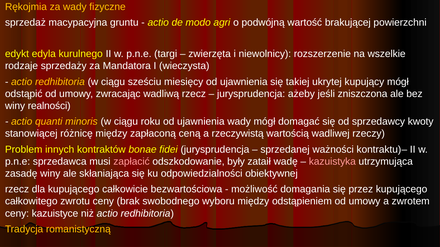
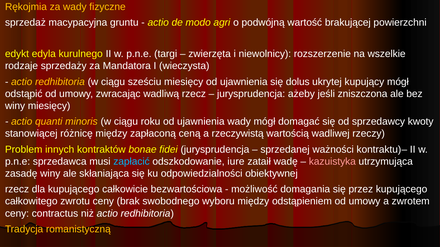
takiej: takiej -> dolus (298, 82)
winy realności: realności -> miesięcy (49, 106)
zapłacić colour: pink -> light blue (132, 162)
były: były -> iure (236, 162)
kazuistyce: kazuistyce -> contractus (55, 214)
